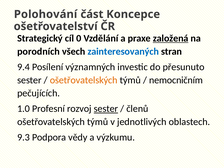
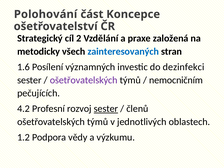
0: 0 -> 2 (79, 38)
založená underline: present -> none (171, 38)
porodních: porodních -> metodicky (39, 51)
9.4: 9.4 -> 1.6 (24, 67)
přesunuto: přesunuto -> dezinfekci (184, 67)
ošetřovatelských colour: orange -> purple (84, 80)
1.0: 1.0 -> 4.2 (24, 109)
9.3: 9.3 -> 1.2 (24, 137)
